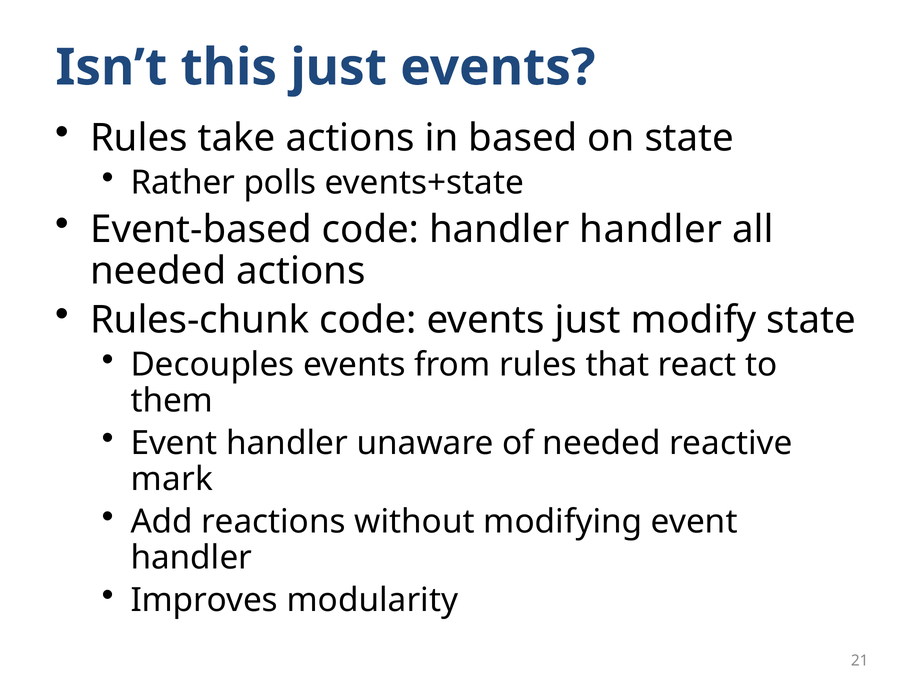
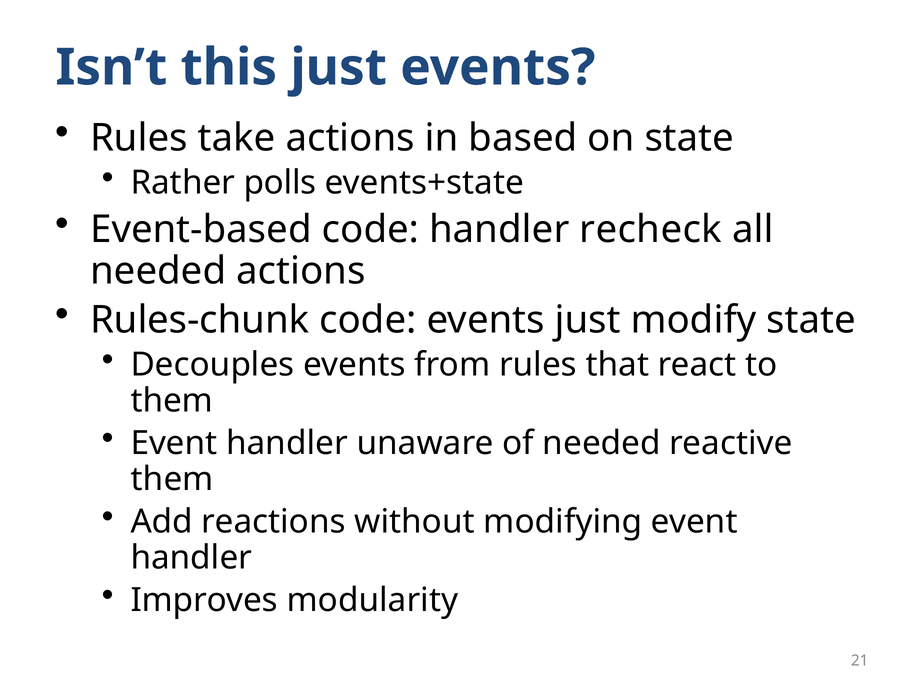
handler handler: handler -> recheck (651, 230)
mark: mark -> them (172, 479)
